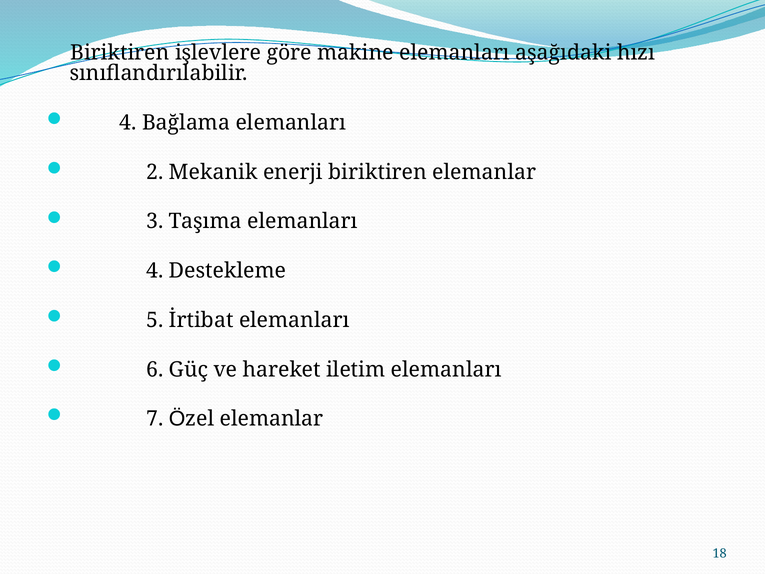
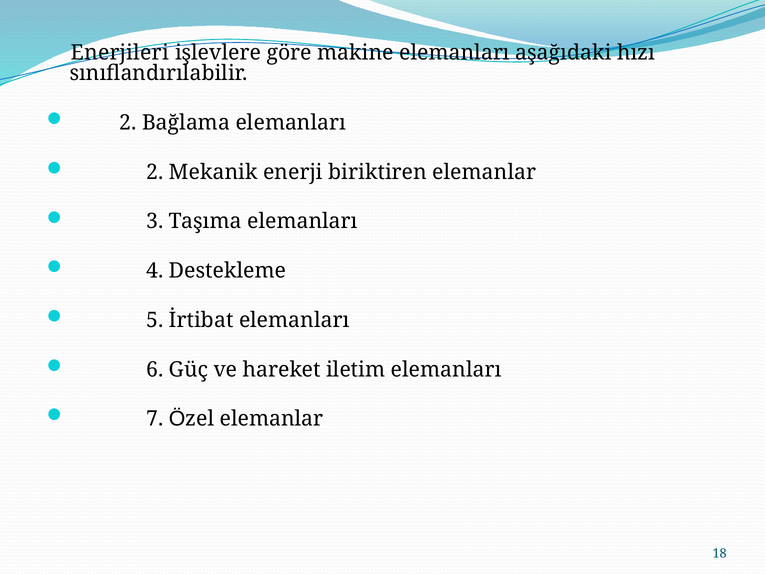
Biriktiren: Biriktiren -> Enerjileri (120, 53)
4: 4 -> 2 (128, 123)
